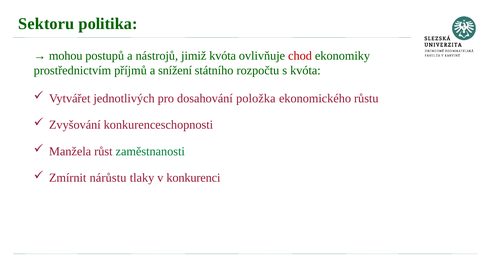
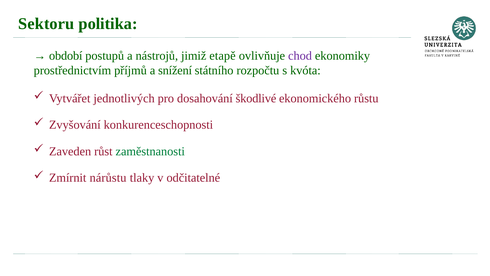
mohou: mohou -> období (66, 56)
jimiž kvóta: kvóta -> etapě (223, 56)
chod colour: red -> purple (300, 56)
položka: položka -> škodlivé (256, 98)
Manžela: Manžela -> Zaveden (70, 151)
konkurenci: konkurenci -> odčitatelné (193, 178)
